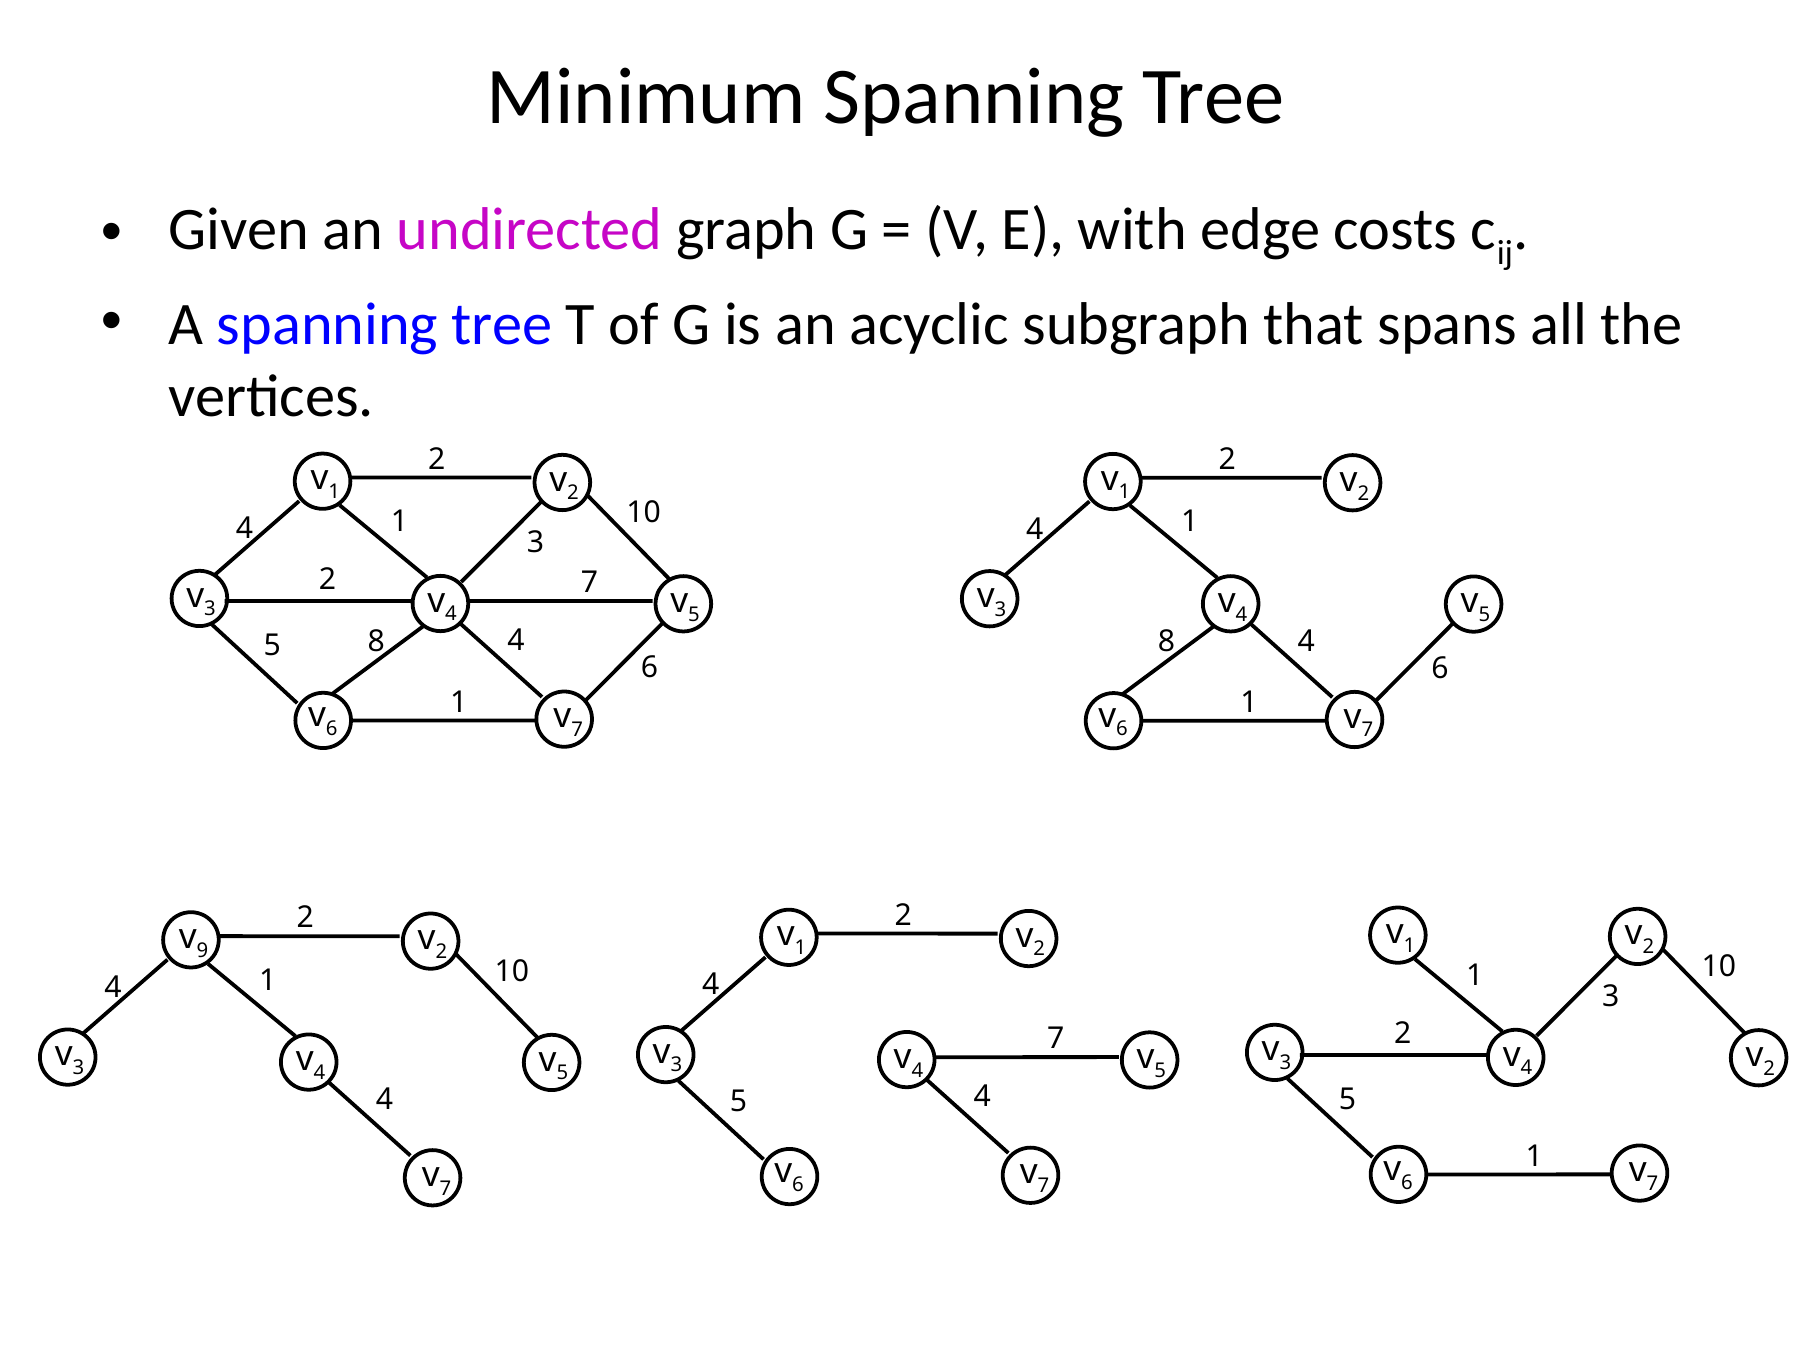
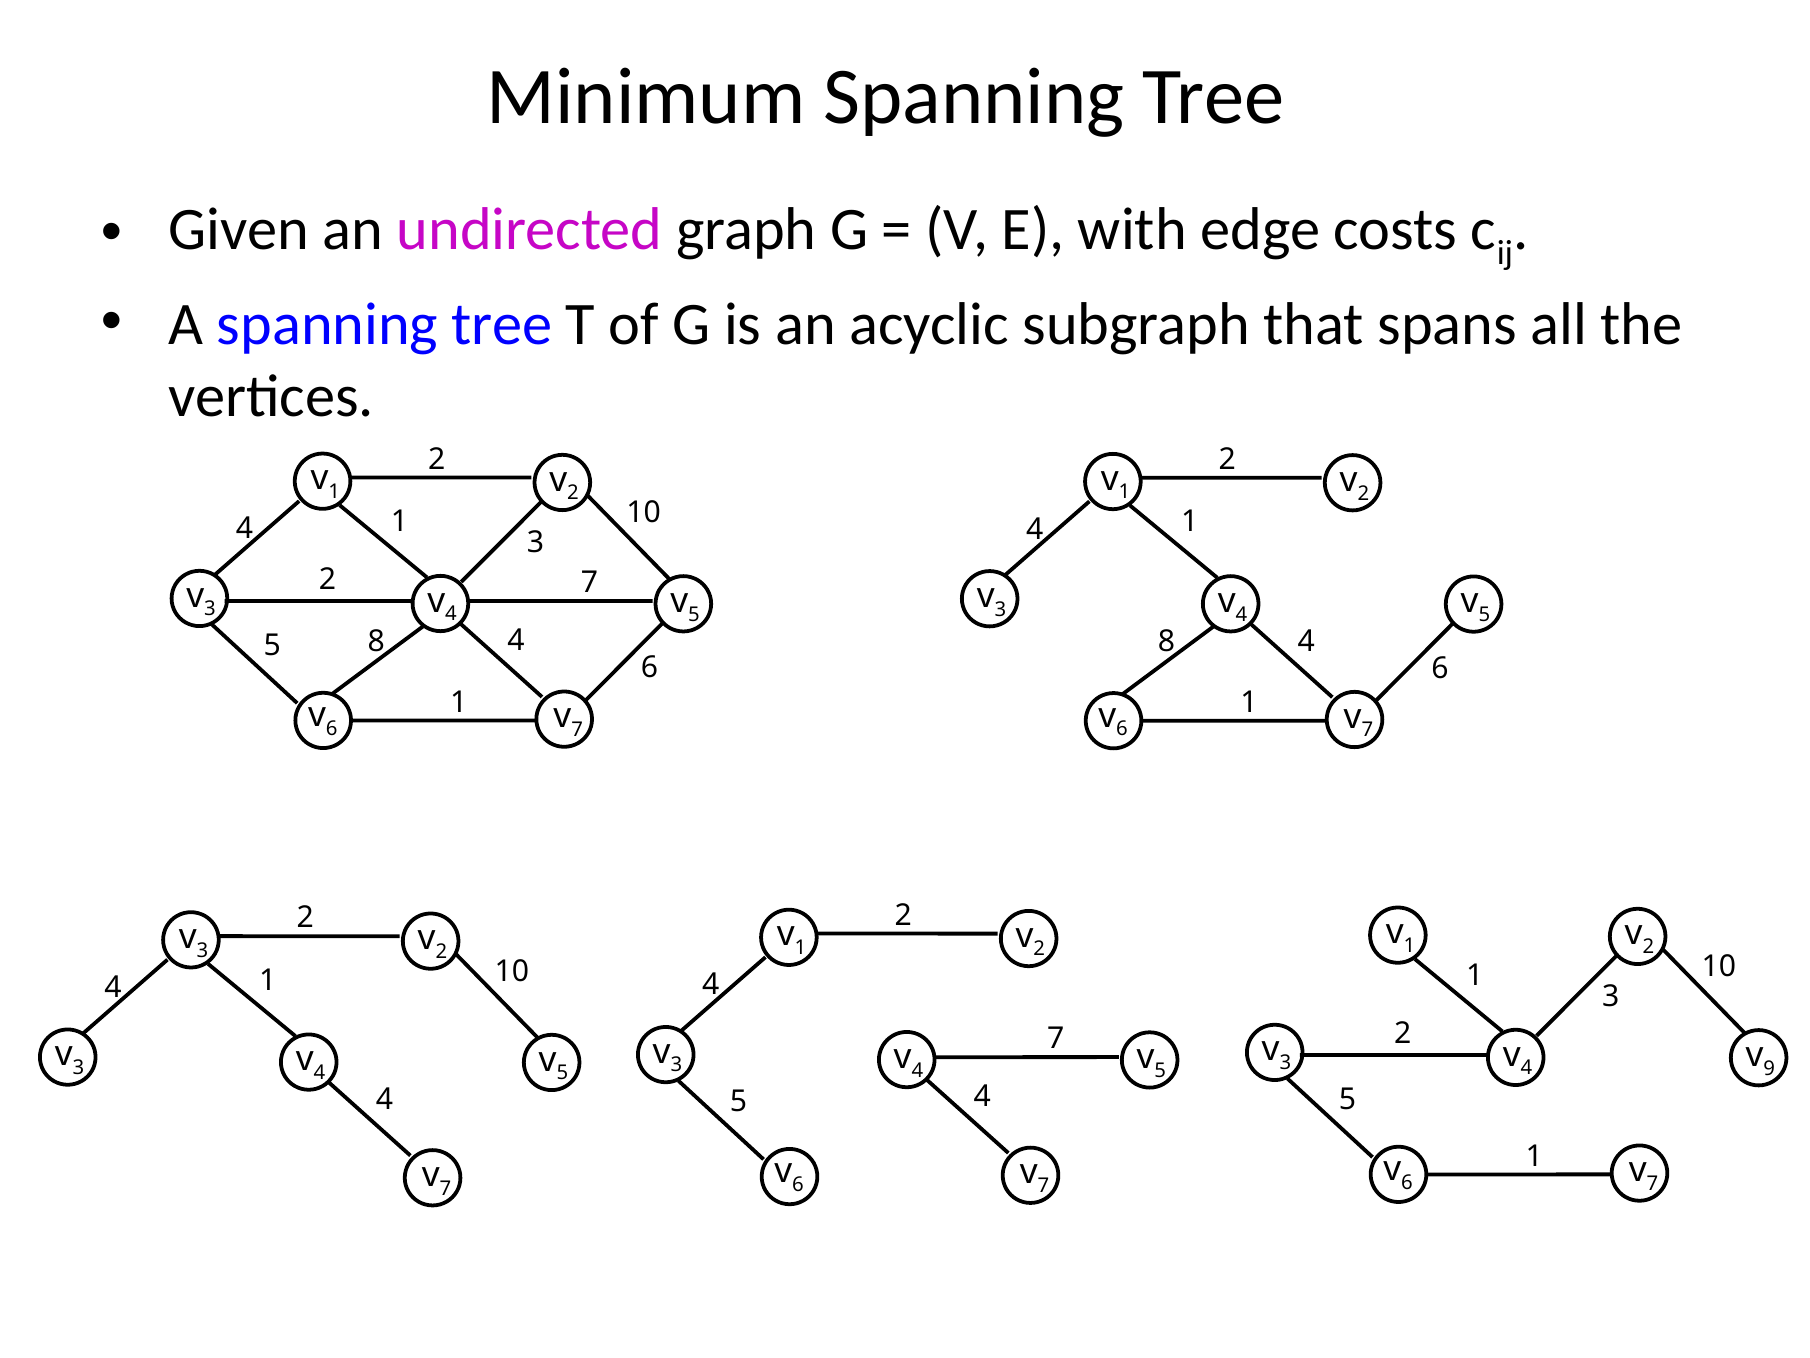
9: 9 -> 3 (203, 950)
2: 2 -> 9 (1769, 1068)
